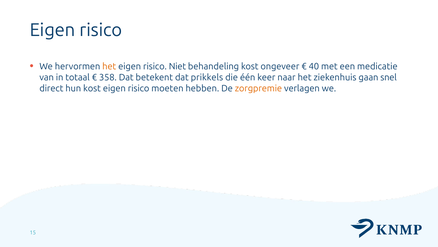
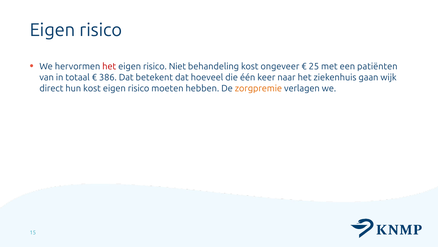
het colour: orange -> red (109, 66)
40: 40 -> 25 (314, 66)
medicatie: medicatie -> patiënten (377, 66)
358: 358 -> 386 (108, 77)
prikkels: prikkels -> hoeveel (207, 77)
snel: snel -> wijk (389, 77)
